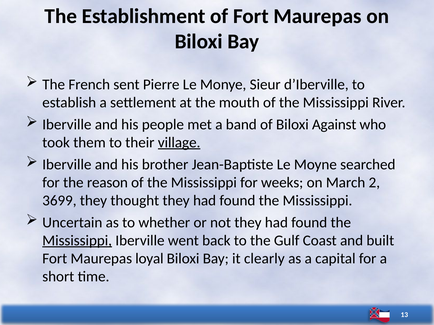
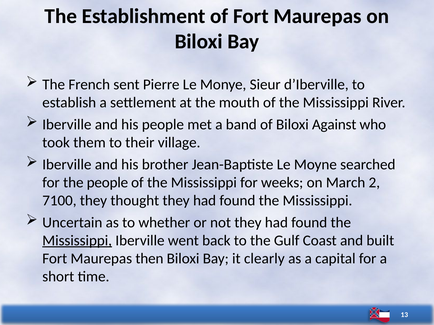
village underline: present -> none (179, 143)
the reason: reason -> people (107, 183)
3699: 3699 -> 7100 (59, 201)
loyal: loyal -> then (149, 259)
